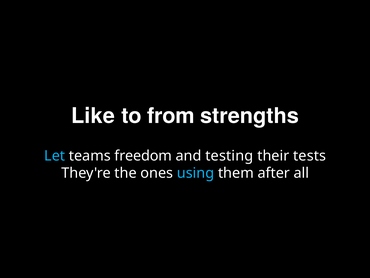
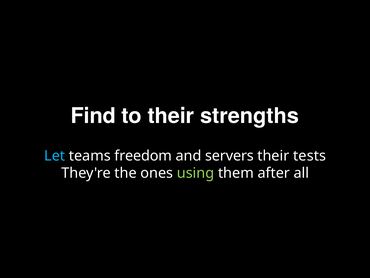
Like: Like -> Find (93, 116)
to from: from -> their (171, 116)
testing: testing -> servers (229, 156)
using colour: light blue -> light green (196, 173)
